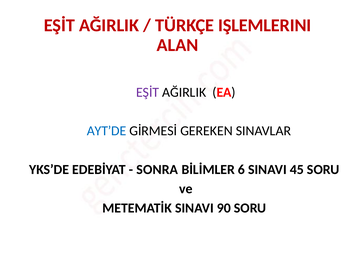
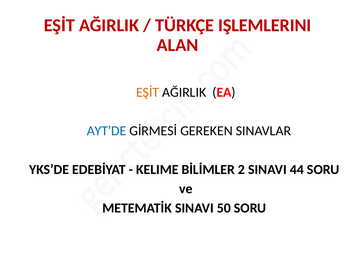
EŞİT colour: purple -> orange (148, 92)
SONRA: SONRA -> KELIME (157, 170)
6: 6 -> 2 (241, 170)
45: 45 -> 44 (297, 170)
90: 90 -> 50 (224, 208)
